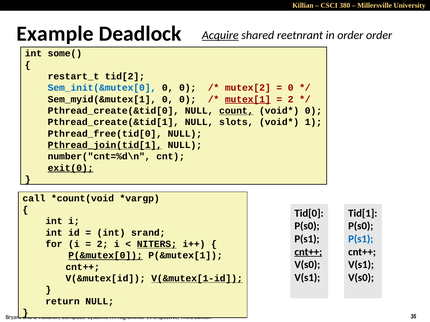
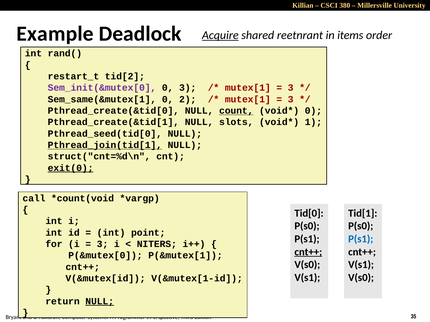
in order: order -> items (350, 35)
some(: some( -> rand( (65, 54)
Sem_init(&mutex[0 colour: blue -> purple (102, 88)
0: 0 -> 3 (188, 88)
mutex[2: mutex[2 -> mutex[1 (248, 88)
0: 0 -> 3 (291, 88)
Sem_myid(&mutex[1: Sem_myid(&mutex[1 -> Sem_same(&mutex[1 (102, 99)
0: 0 -> 2 (188, 99)
mutex[1 underline: present -> none (248, 99)
2: 2 -> 3 (291, 99)
Pthread_free(tid[0: Pthread_free(tid[0 -> Pthread_seed(tid[0 (105, 134)
number("cnt=%d\n: number("cnt=%d\n -> struct("cnt=%d\n (99, 157)
srand: srand -> point (148, 233)
2: 2 -> 3 (103, 244)
NITERS underline: present -> none (157, 244)
P(&mutex[0 underline: present -> none (105, 256)
V(&mutex[1-id underline: present -> none (197, 279)
NULL underline: none -> present (100, 302)
